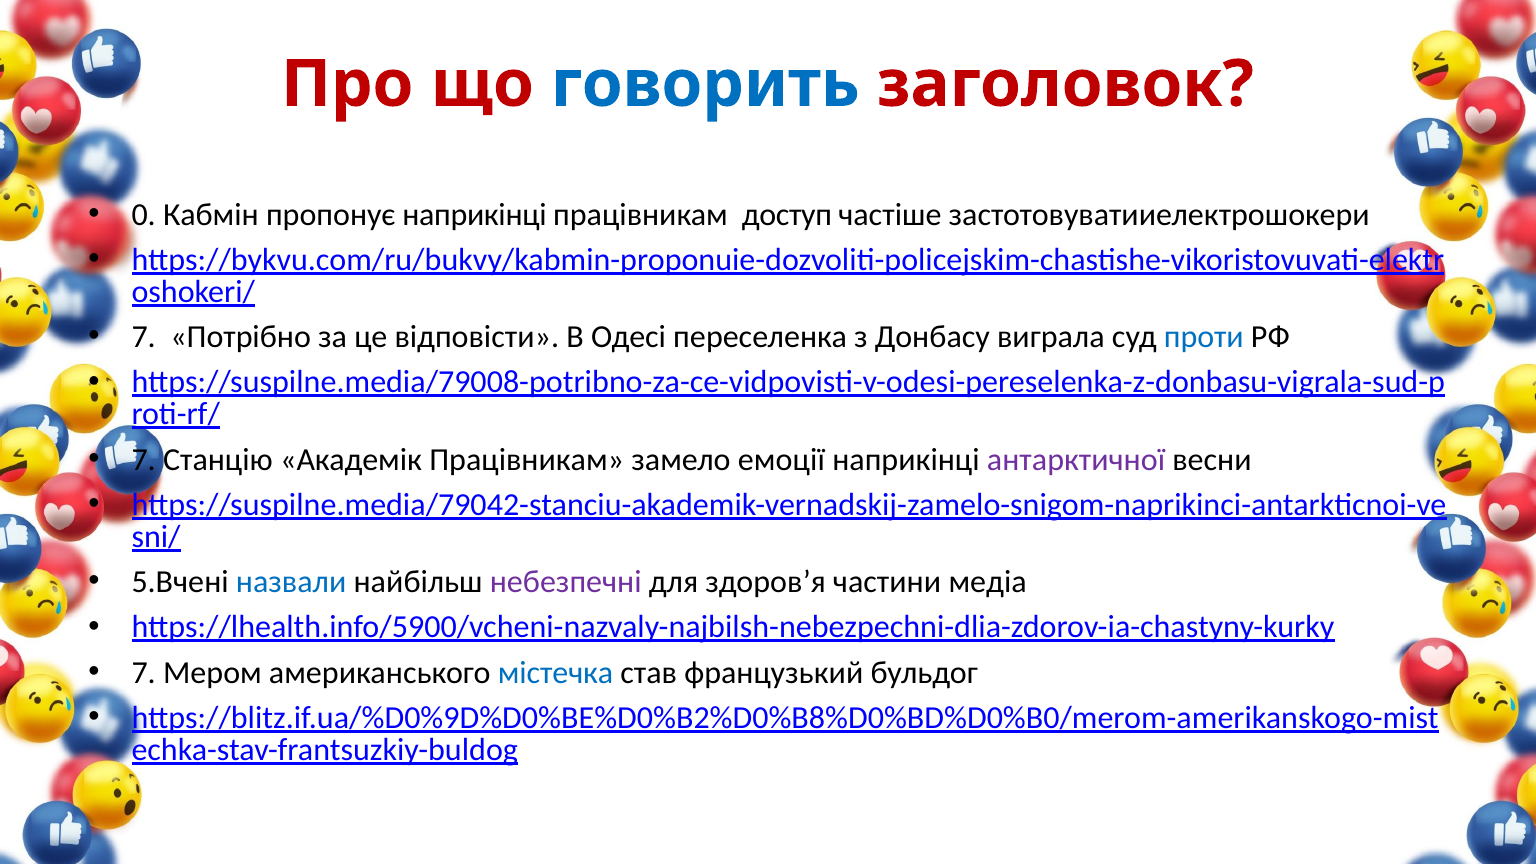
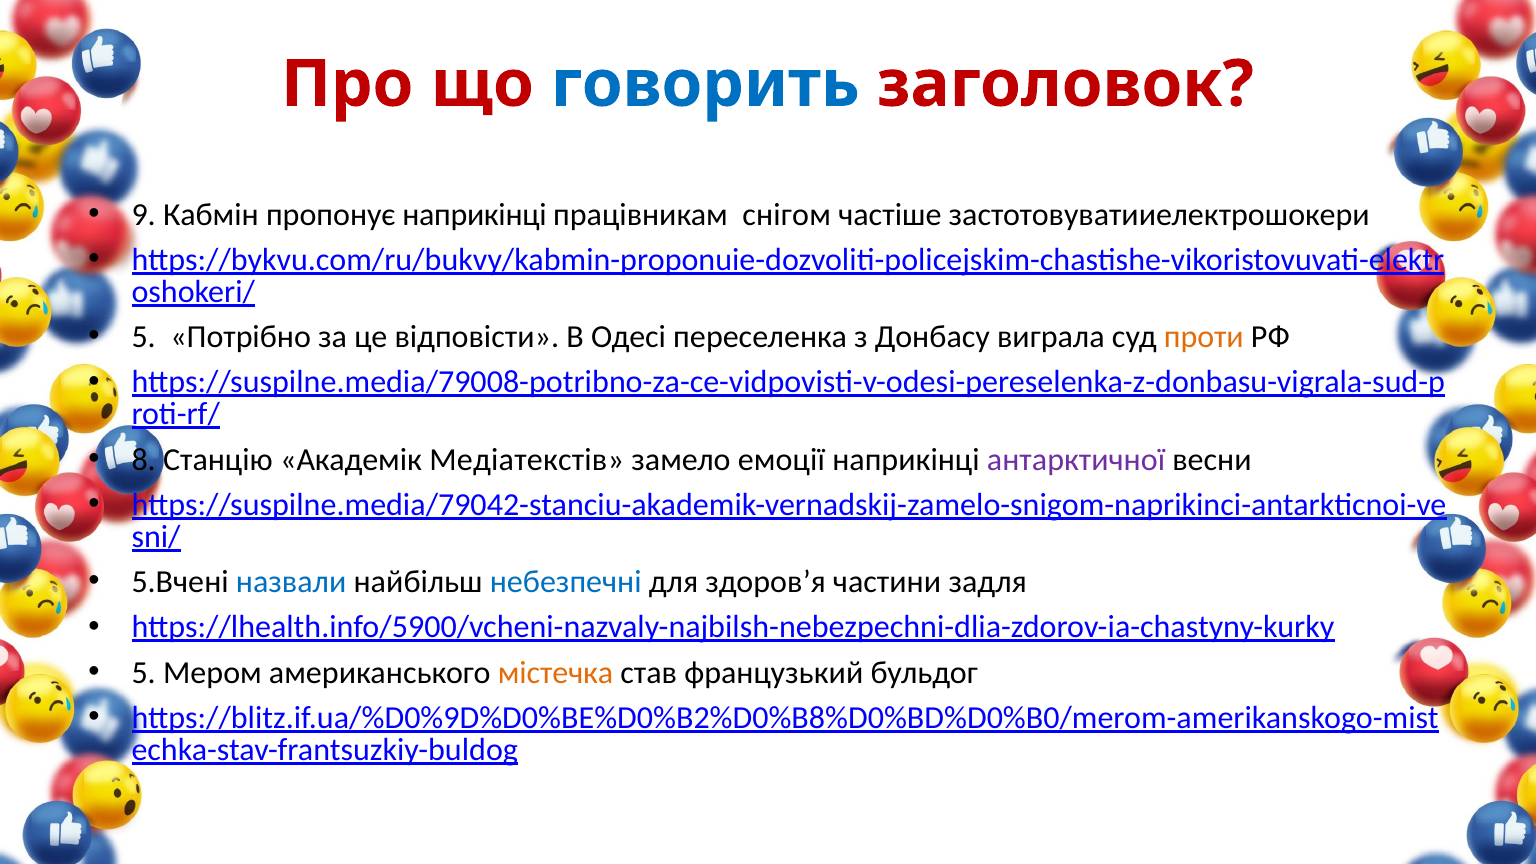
0: 0 -> 9 (144, 215)
доступ: доступ -> снігом (787, 215)
7: 7 -> 5 (144, 337)
проти colour: blue -> orange (1204, 337)
7: 7 -> 8 (144, 460)
Академік Працівникам: Працівникам -> Медіатекстів (527, 460)
небезпечні colour: purple -> blue (566, 582)
медіа: медіа -> задля (988, 582)
7: 7 -> 5 (144, 673)
містечка colour: blue -> orange (556, 673)
